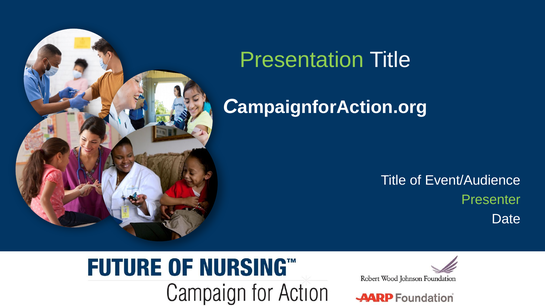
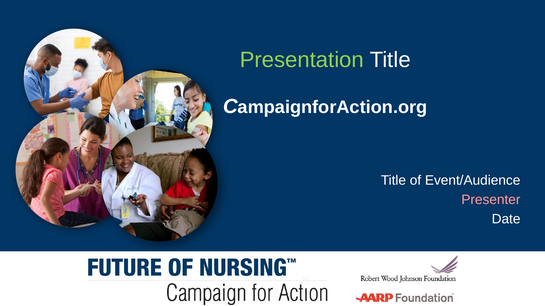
Presenter colour: light green -> pink (491, 200)
